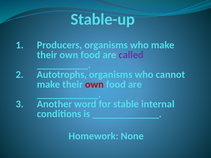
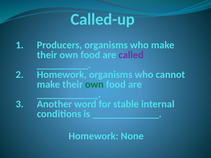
Stable-up: Stable-up -> Called-up (103, 19)
Autotrophs: Autotrophs -> Homework (62, 75)
own colour: red -> green (94, 85)
